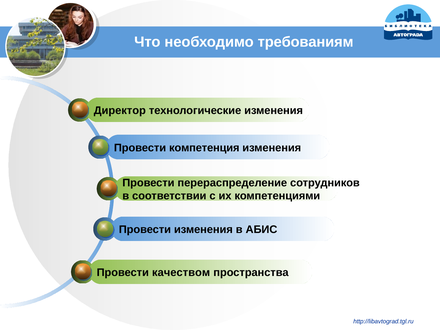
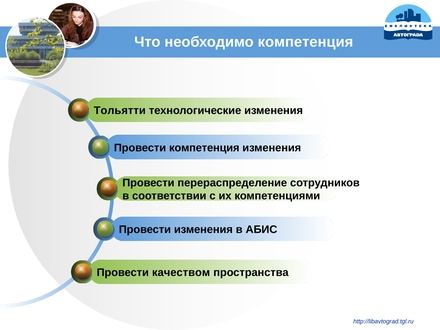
необходимо требованиям: требованиям -> компетенция (305, 42)
Директор: Директор -> Тольятти (120, 111)
